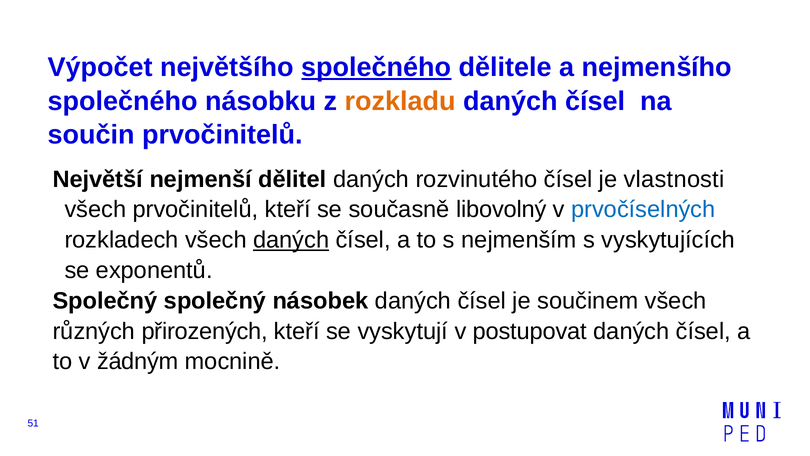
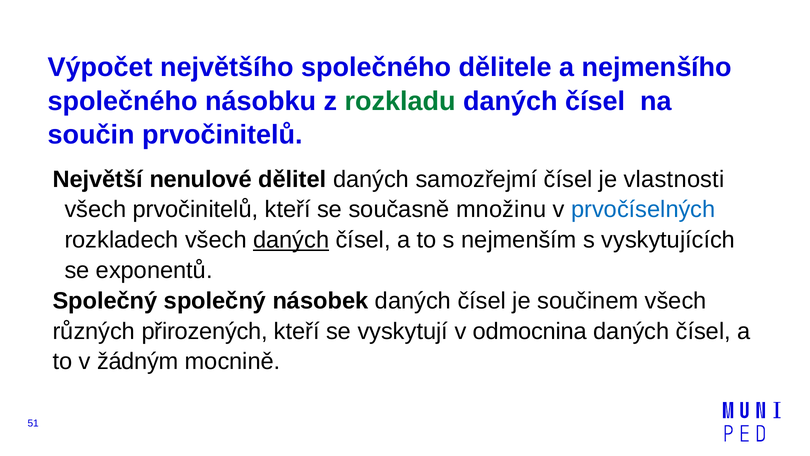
společného underline: present -> none (376, 67)
rozkladu colour: orange -> green (400, 101)
nejmenší: nejmenší -> nenulové (201, 179)
rozvinutého: rozvinutého -> samozřejmí (477, 179)
libovolný: libovolný -> množinu (501, 210)
postupovat: postupovat -> odmocnina (530, 331)
